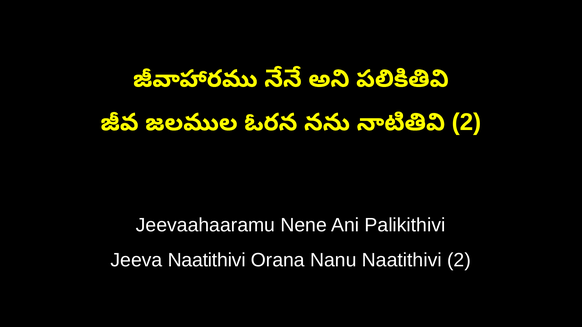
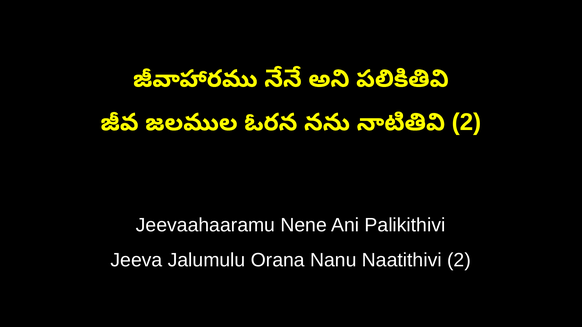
Jeeva Naatithivi: Naatithivi -> Jalumulu (207, 260)
